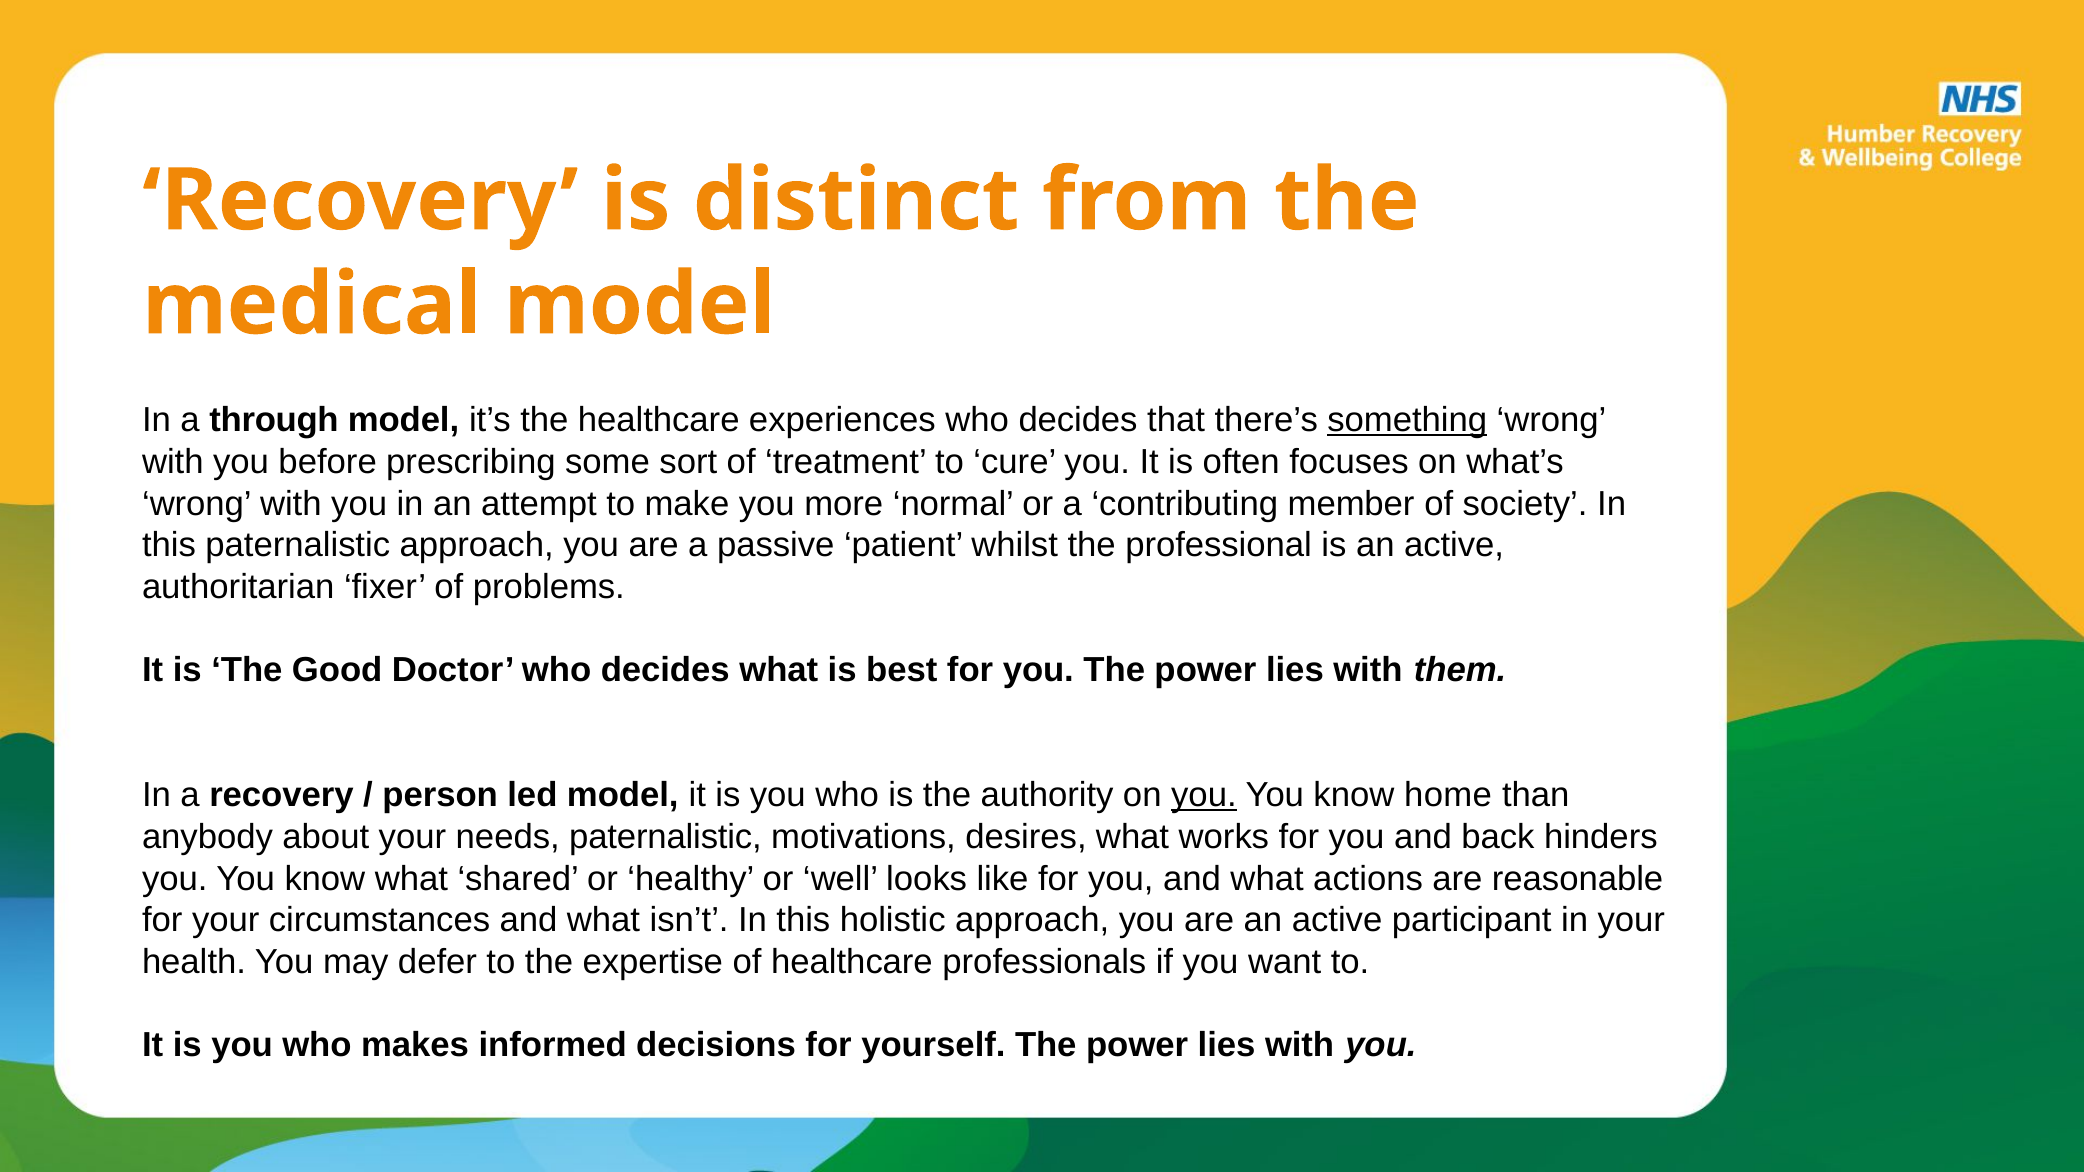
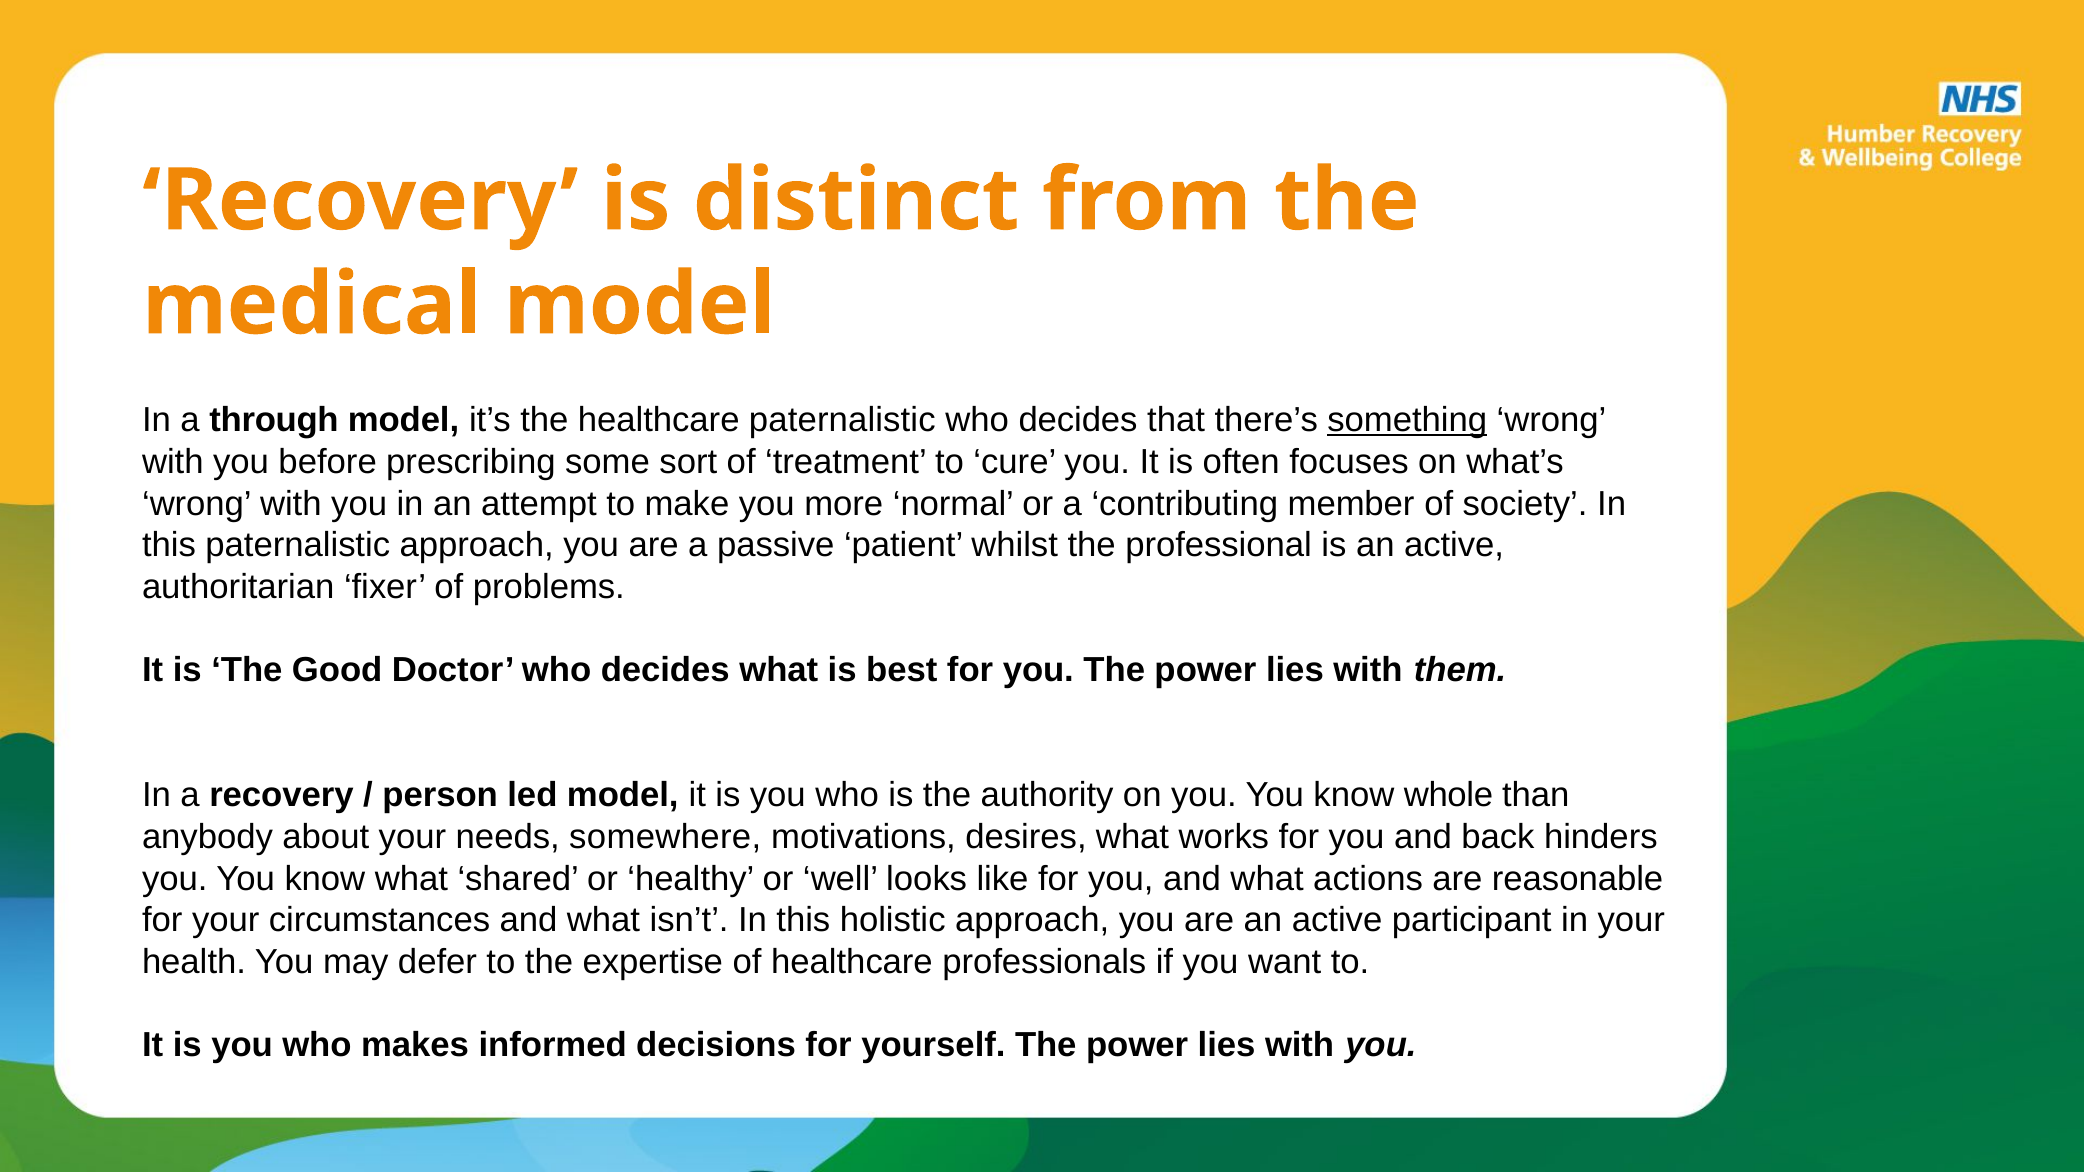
healthcare experiences: experiences -> paternalistic (842, 421)
you underline: present -> none (1204, 795)
home: home -> whole (1448, 795)
needs paternalistic: paternalistic -> somewhere (665, 837)
